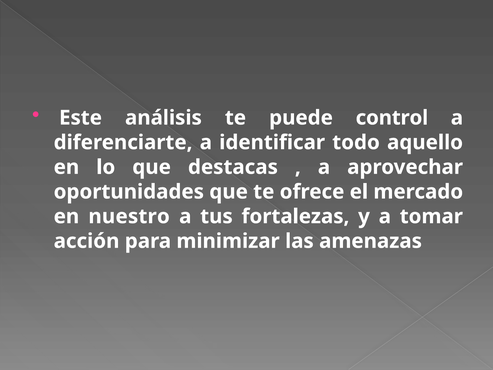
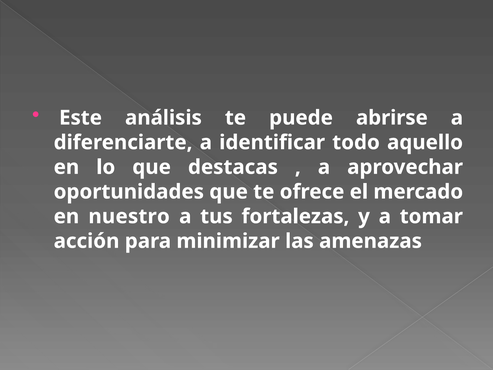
control: control -> abrirse (392, 118)
